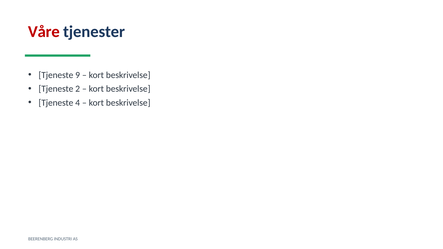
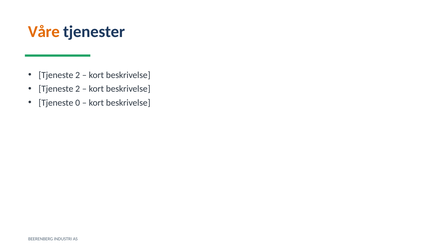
Våre colour: red -> orange (44, 32)
9: 9 -> 2 (78, 75)
4: 4 -> 0 (78, 103)
